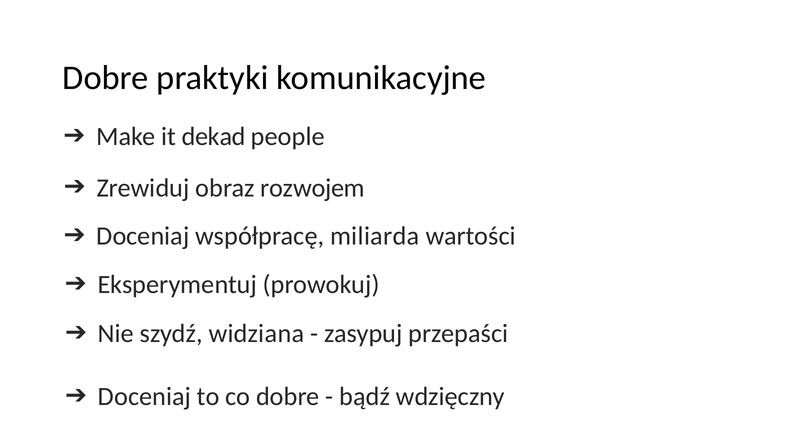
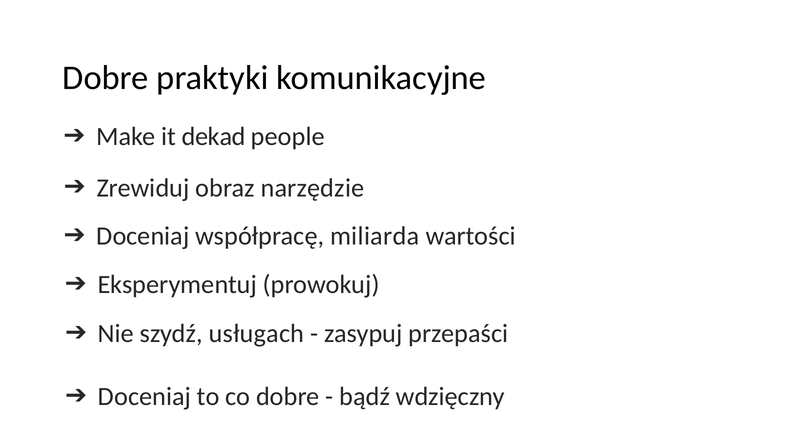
rozwojem: rozwojem -> narzędzie (312, 188)
widziana: widziana -> usługach (256, 333)
